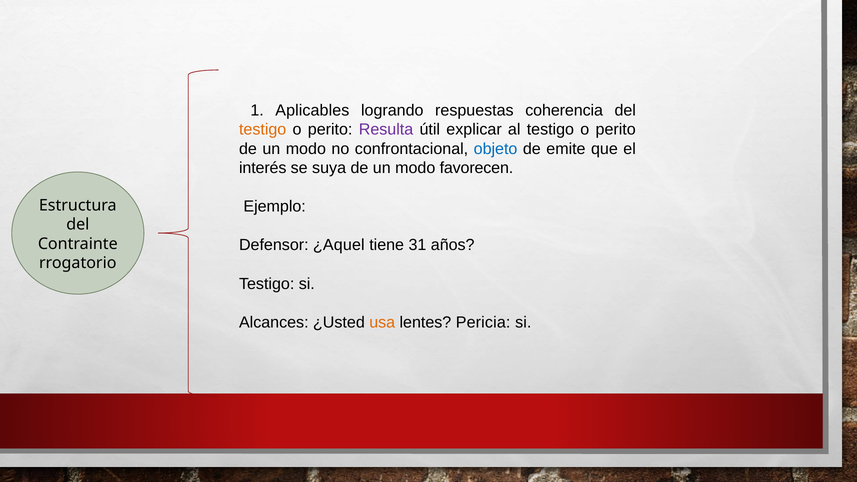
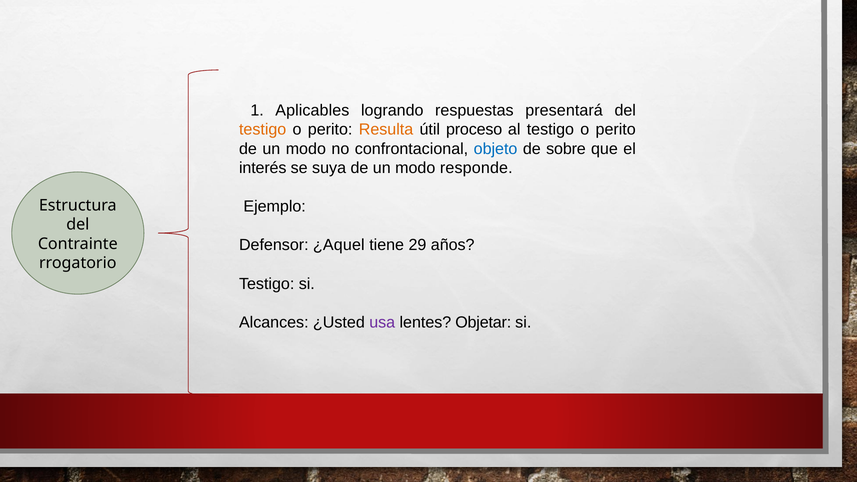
coherencia: coherencia -> presentará (564, 110)
Resulta colour: purple -> orange (386, 129)
explicar: explicar -> proceso (474, 129)
emite: emite -> sobre (566, 149)
favorecen: favorecen -> responde (476, 168)
31: 31 -> 29 (417, 245)
usa colour: orange -> purple (382, 322)
Pericia: Pericia -> Objetar (483, 322)
